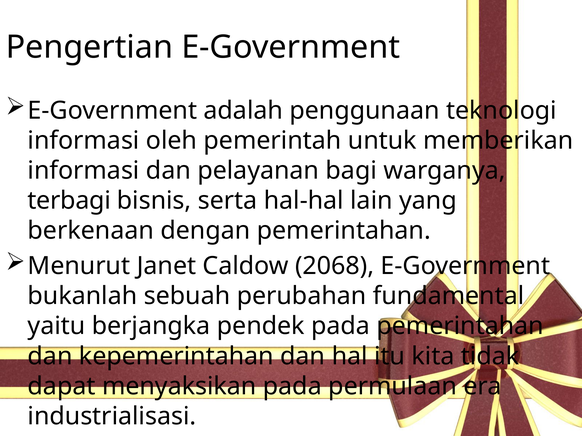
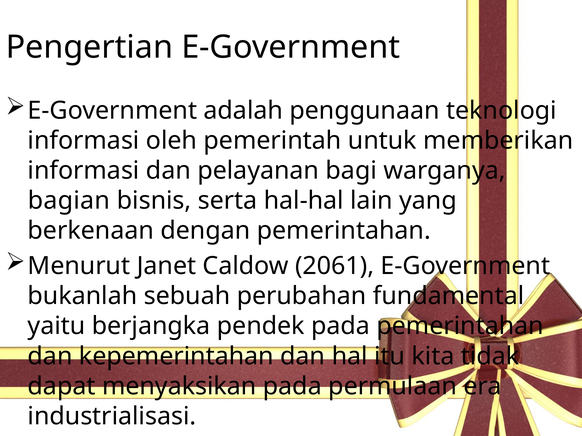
terbagi: terbagi -> bagian (69, 201)
2068: 2068 -> 2061 (335, 266)
